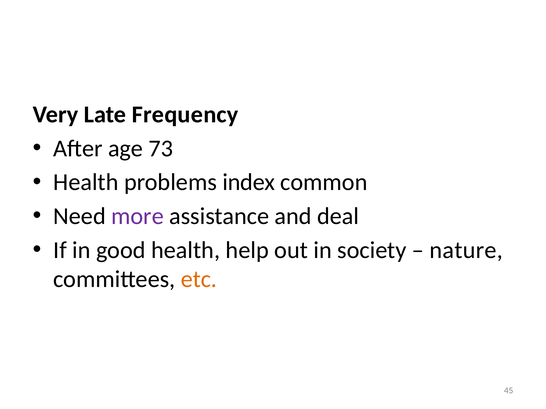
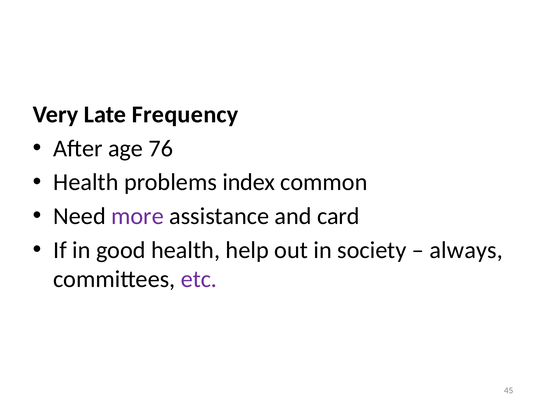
73: 73 -> 76 (161, 149)
deal: deal -> card (338, 216)
nature: nature -> always (466, 250)
etc colour: orange -> purple (199, 280)
